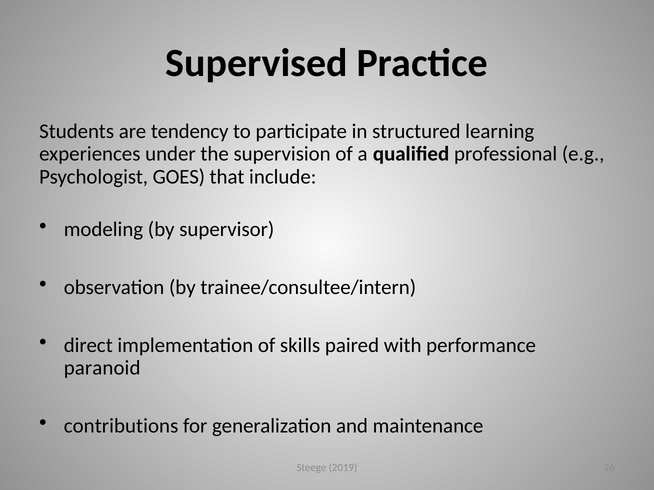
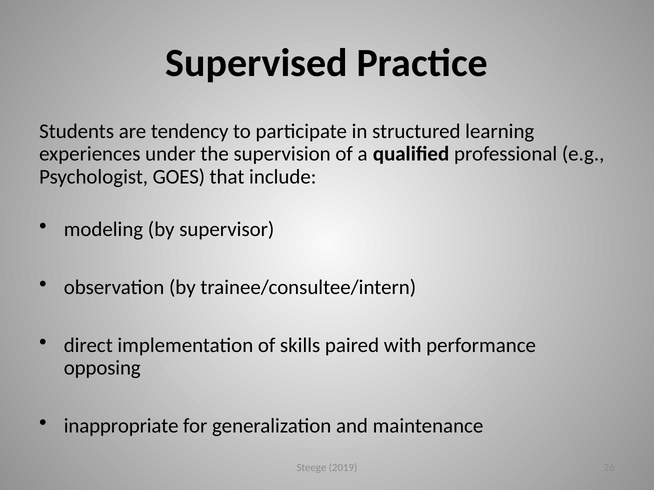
paranoid: paranoid -> opposing (102, 368)
contributions: contributions -> inappropriate (121, 426)
